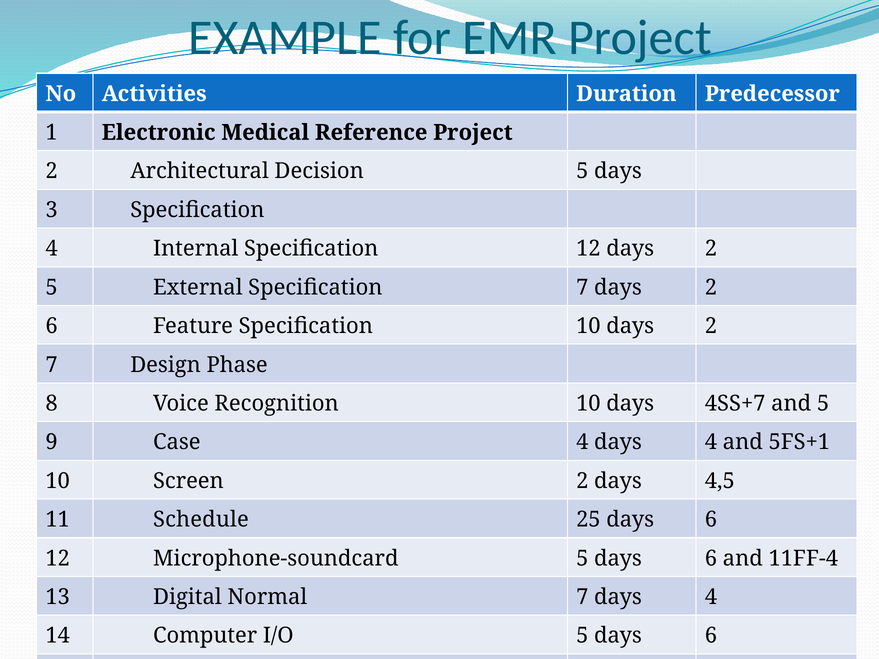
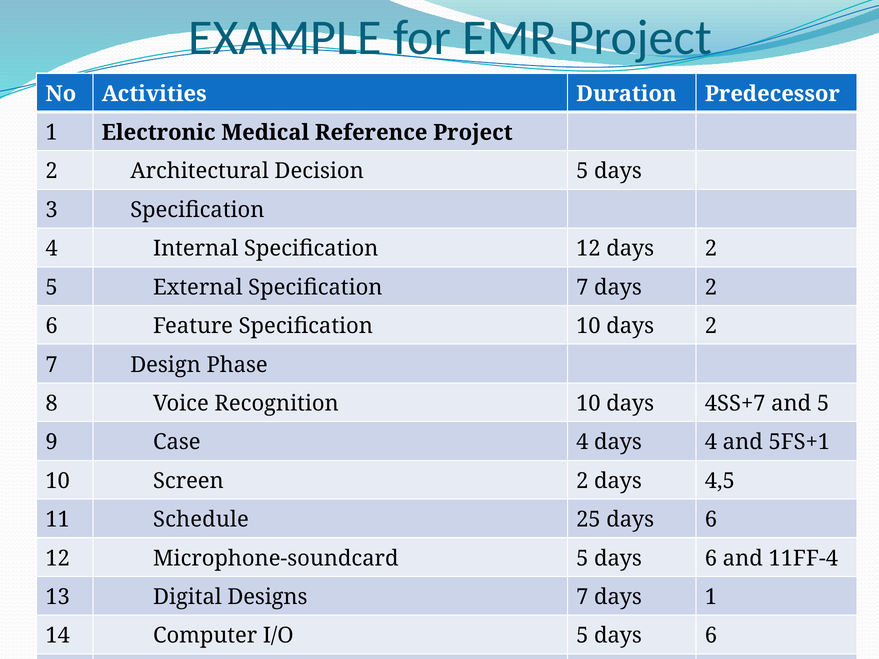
Normal: Normal -> Designs (267, 597)
7 days 4: 4 -> 1 (711, 597)
